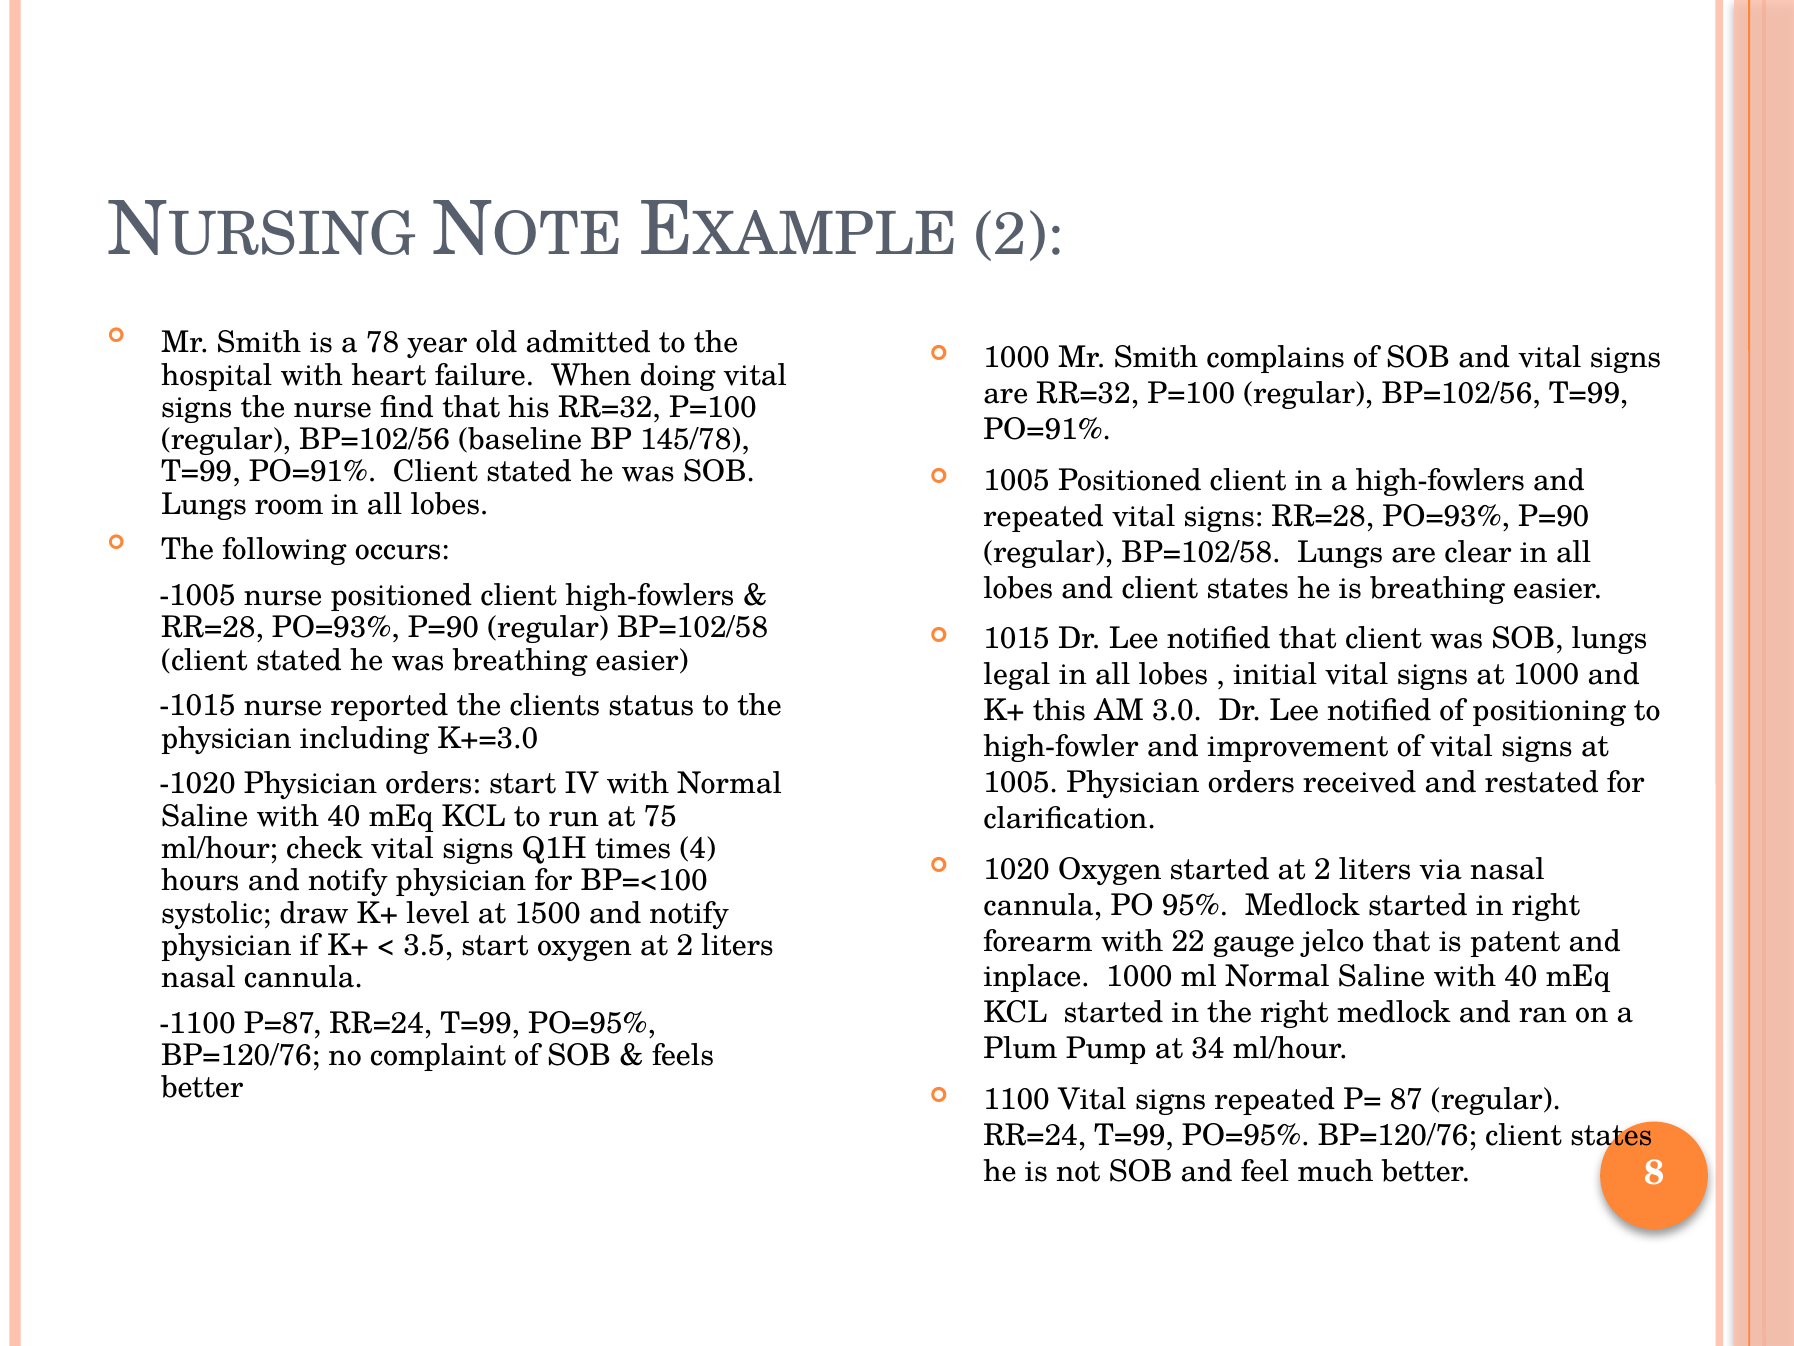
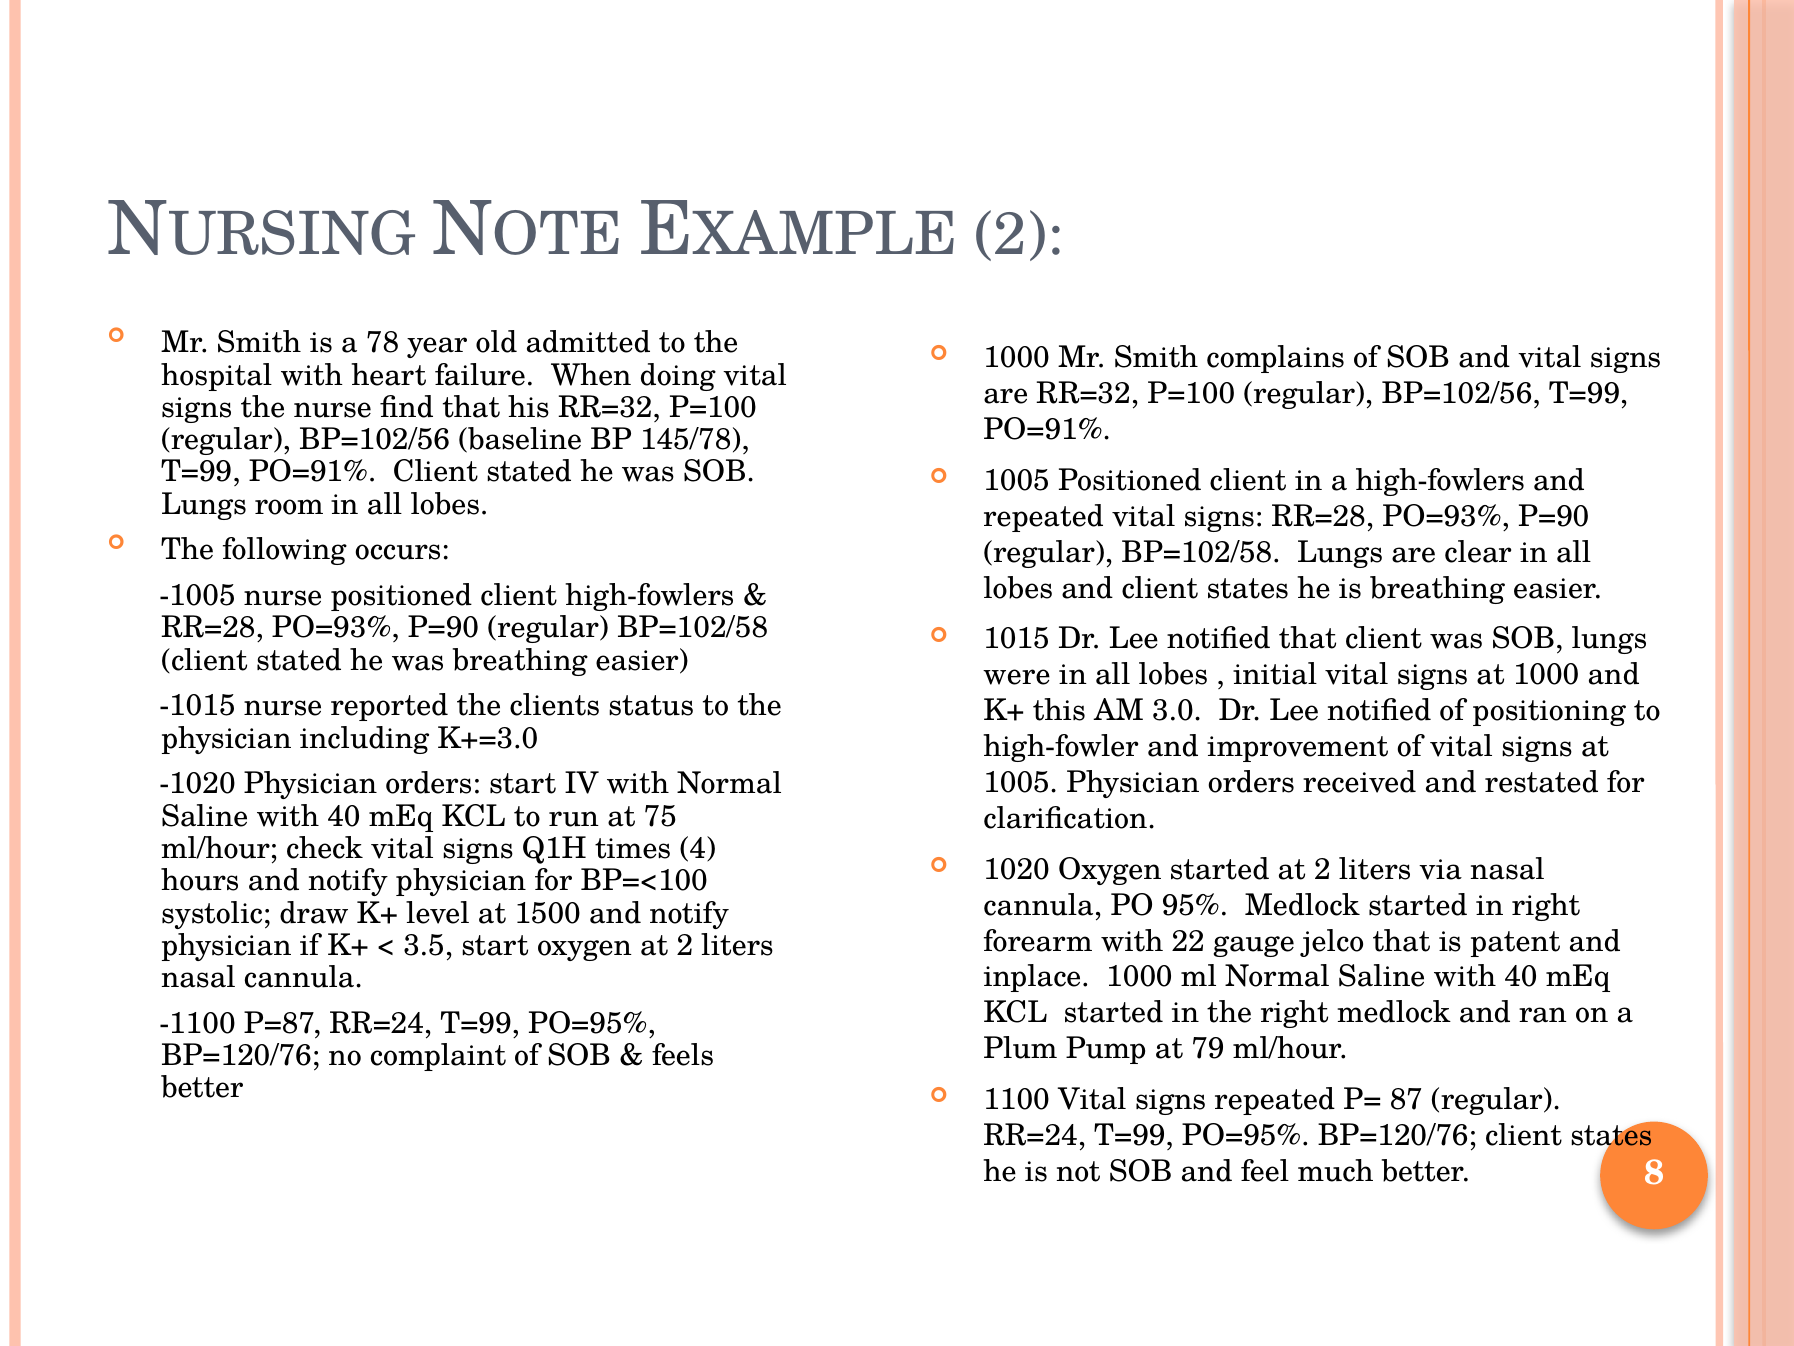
legal: legal -> were (1017, 675)
34: 34 -> 79 (1208, 1049)
